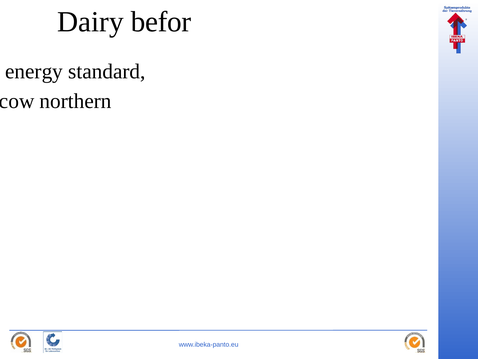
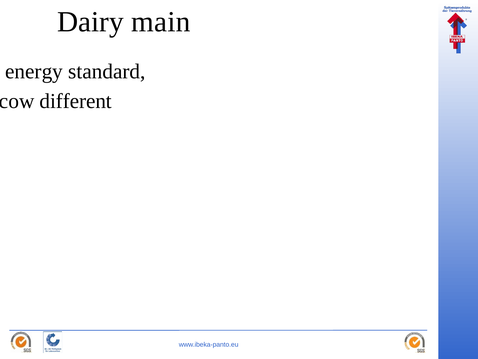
befor: befor -> main (161, 22)
northern: northern -> different (76, 101)
